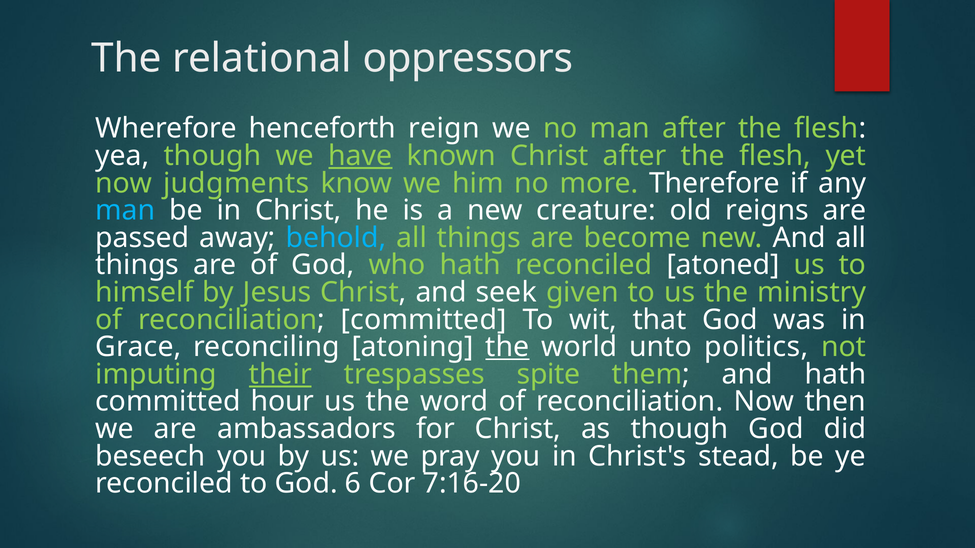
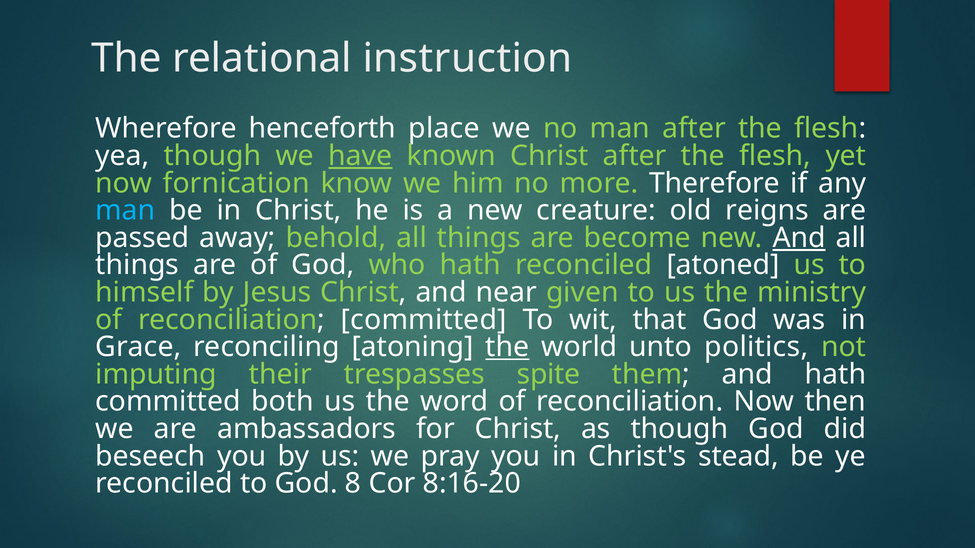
oppressors: oppressors -> instruction (468, 58)
reign: reign -> place (444, 129)
judgments: judgments -> fornication (236, 183)
behold colour: light blue -> light green (336, 238)
And underline: none -> present (799, 238)
seek: seek -> near (506, 293)
their underline: present -> none (280, 375)
hour: hour -> both (282, 402)
6: 6 -> 8 (353, 484)
7:16-20: 7:16-20 -> 8:16-20 (472, 484)
